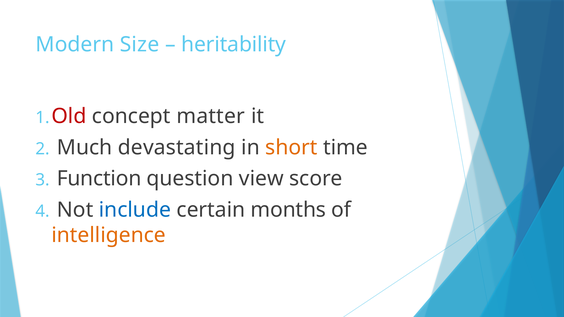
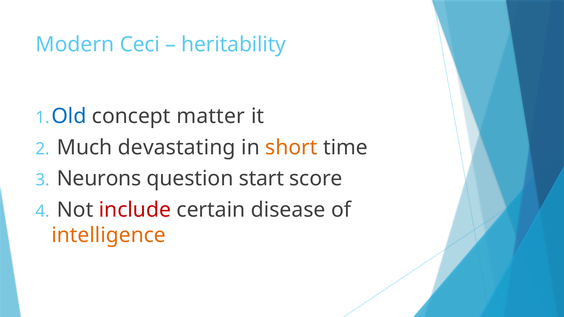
Size: Size -> Ceci (140, 44)
Old colour: red -> blue (69, 116)
Function: Function -> Neurons (99, 179)
view: view -> start (261, 179)
include colour: blue -> red (135, 210)
months: months -> disease (288, 210)
